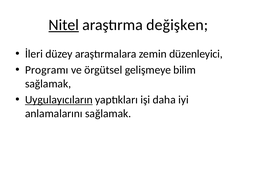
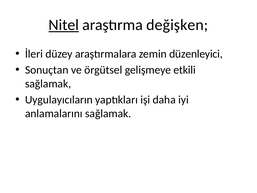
Programı: Programı -> Sonuçtan (47, 70)
bilim: bilim -> etkili (185, 70)
Uygulayıcıların underline: present -> none (59, 100)
